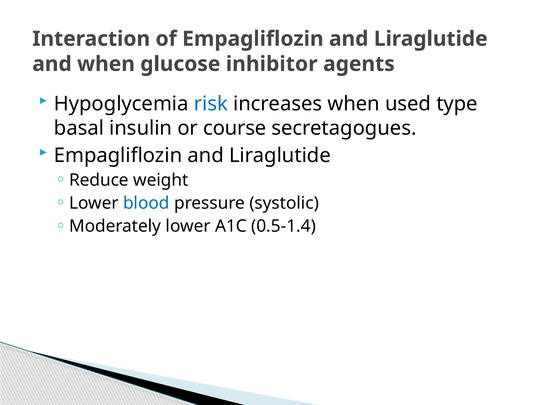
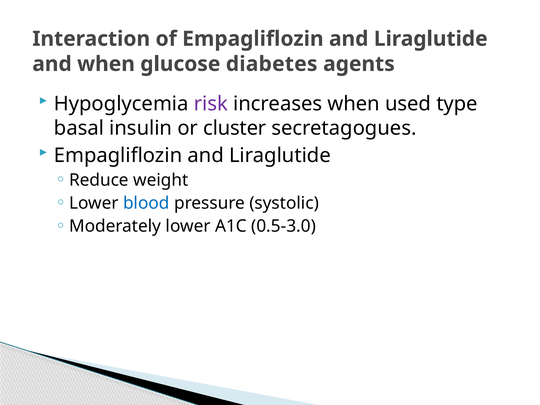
inhibitor: inhibitor -> diabetes (272, 64)
risk colour: blue -> purple (211, 104)
course: course -> cluster (235, 128)
0.5-1.4: 0.5-1.4 -> 0.5-3.0 (284, 226)
